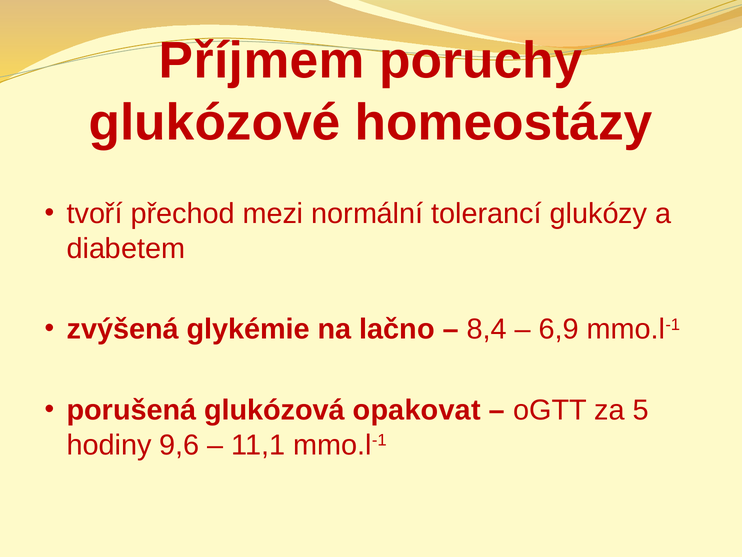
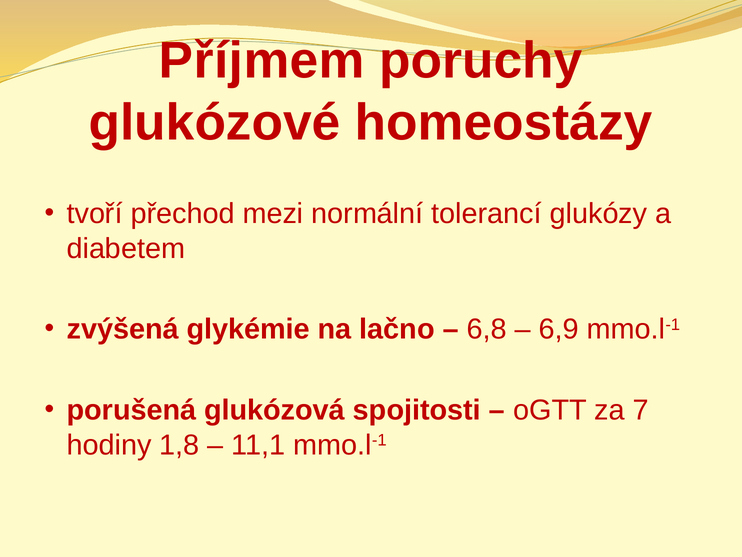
8,4: 8,4 -> 6,8 (487, 329)
opakovat: opakovat -> spojitosti (417, 410)
5: 5 -> 7 (641, 410)
9,6: 9,6 -> 1,8 (179, 445)
